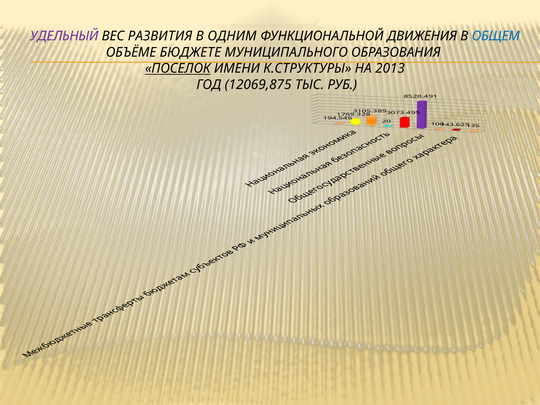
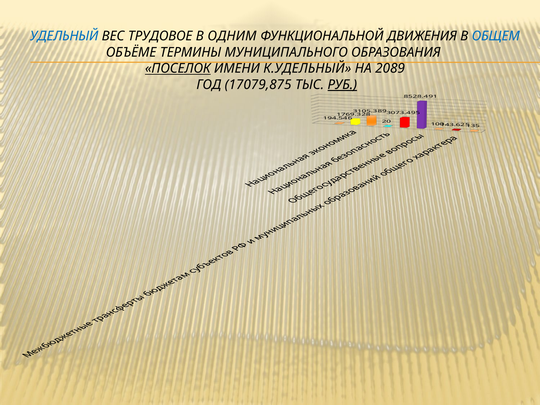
УДЕЛЬНЫЙ colour: purple -> blue (64, 36)
РАЗВИТИЯ: РАЗВИТИЯ -> ТРУДОВОЕ (160, 36)
БЮДЖЕТЕ: БЮДЖЕТЕ -> ТЕРМИНЫ (191, 52)
К.СТРУКТУРЫ: К.СТРУКТУРЫ -> К.УДЕЛЬНЫЙ (307, 68)
2013: 2013 -> 2089 (390, 68)
12069,875: 12069,875 -> 17079,875 (258, 85)
РУБ underline: none -> present (342, 85)
